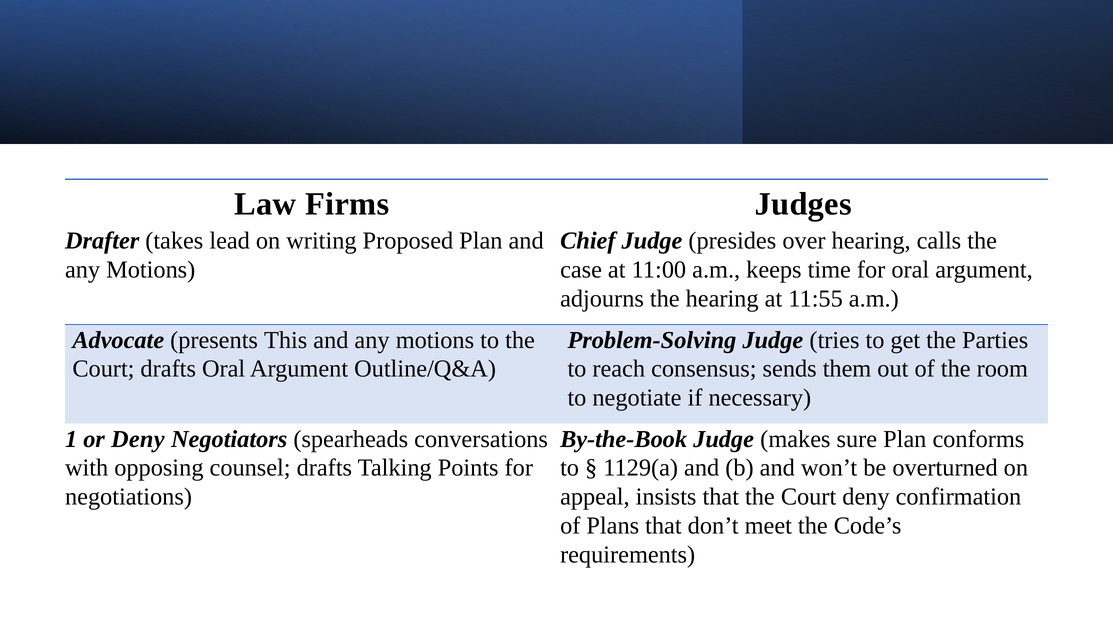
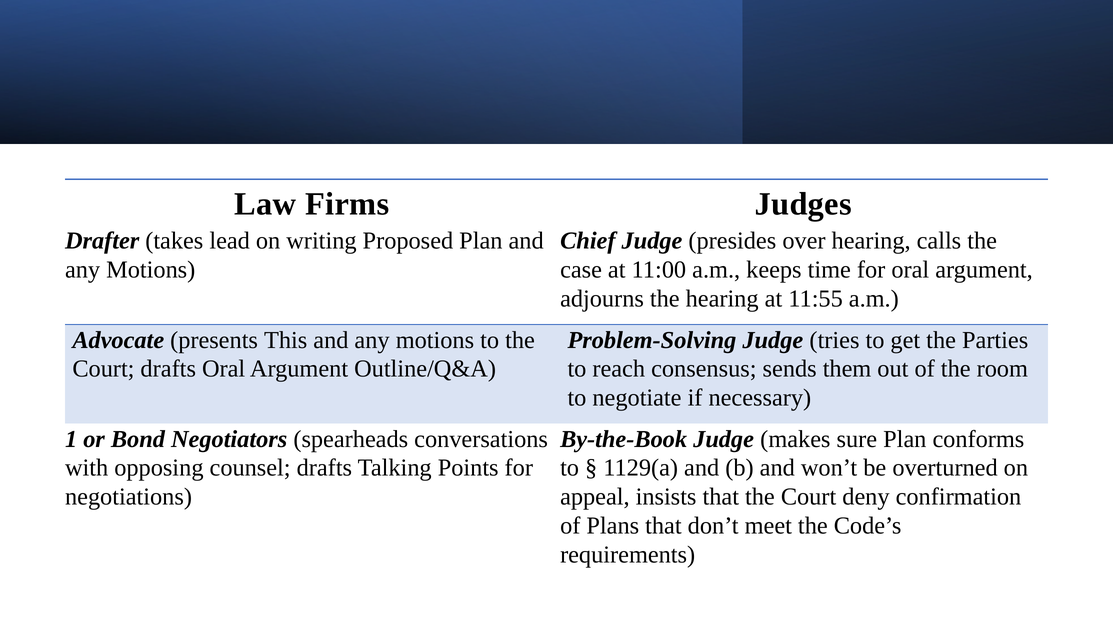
or Deny: Deny -> Bond (138, 439)
